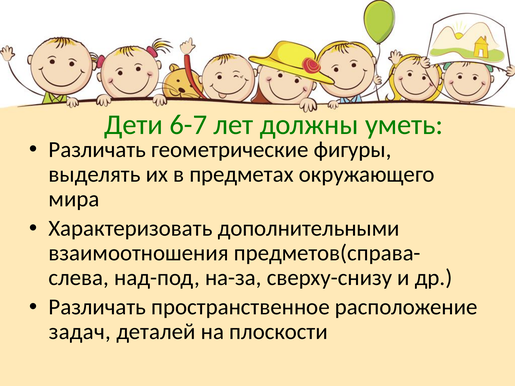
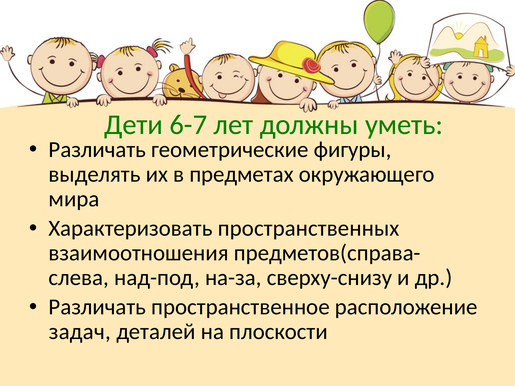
дополнительными: дополнительными -> пространственных (309, 228)
